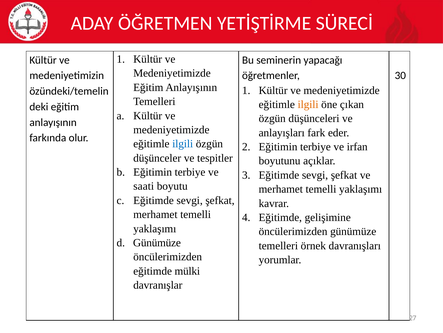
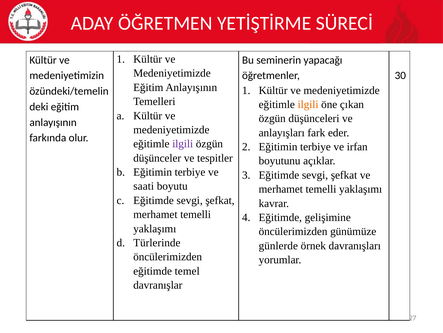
ilgili colour: blue -> purple (183, 144)
Günümüze: Günümüze -> Türlerinde (157, 242)
temelleri: temelleri -> günlerde (278, 245)
mülki: mülki -> temel (187, 270)
